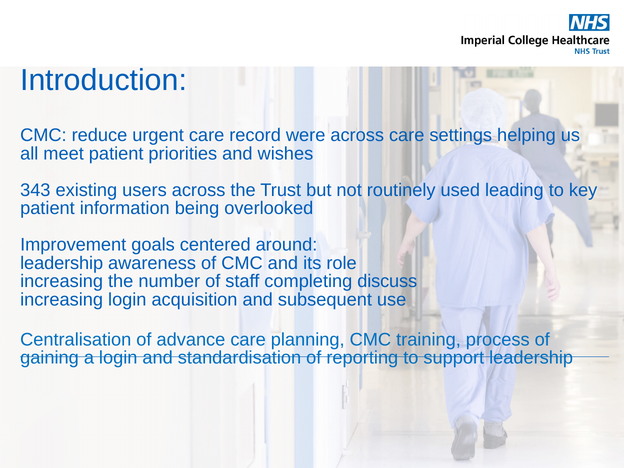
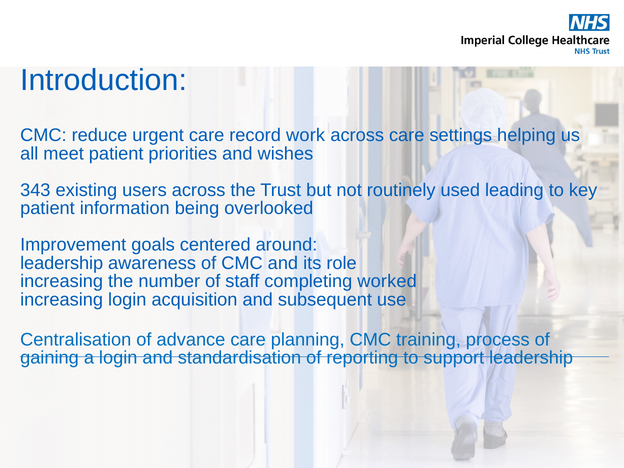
were: were -> work (306, 135)
discuss: discuss -> worked (387, 281)
